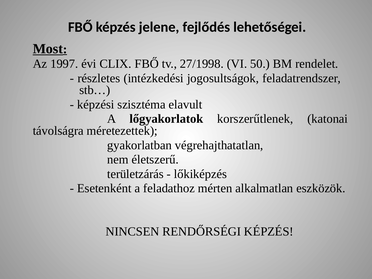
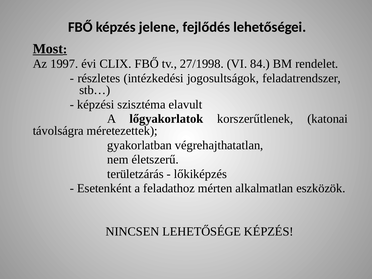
50: 50 -> 84 (260, 64)
RENDŐRSÉGI: RENDŐRSÉGI -> LEHETŐSÉGE (202, 231)
